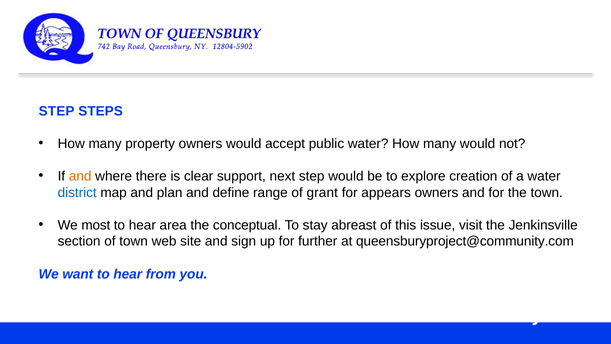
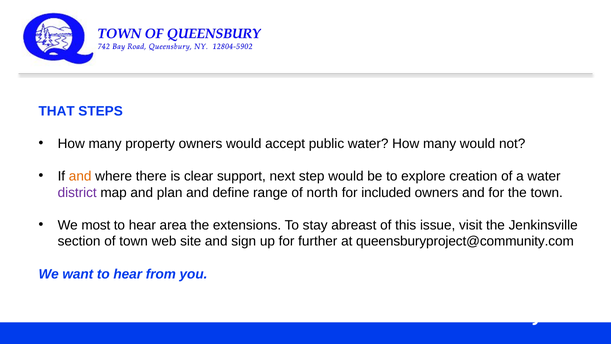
STEP: STEP -> THAT (57, 111)
district colour: blue -> purple (77, 192)
grant: grant -> north (322, 192)
appears: appears -> included (386, 192)
conceptual: conceptual -> extensions (247, 225)
